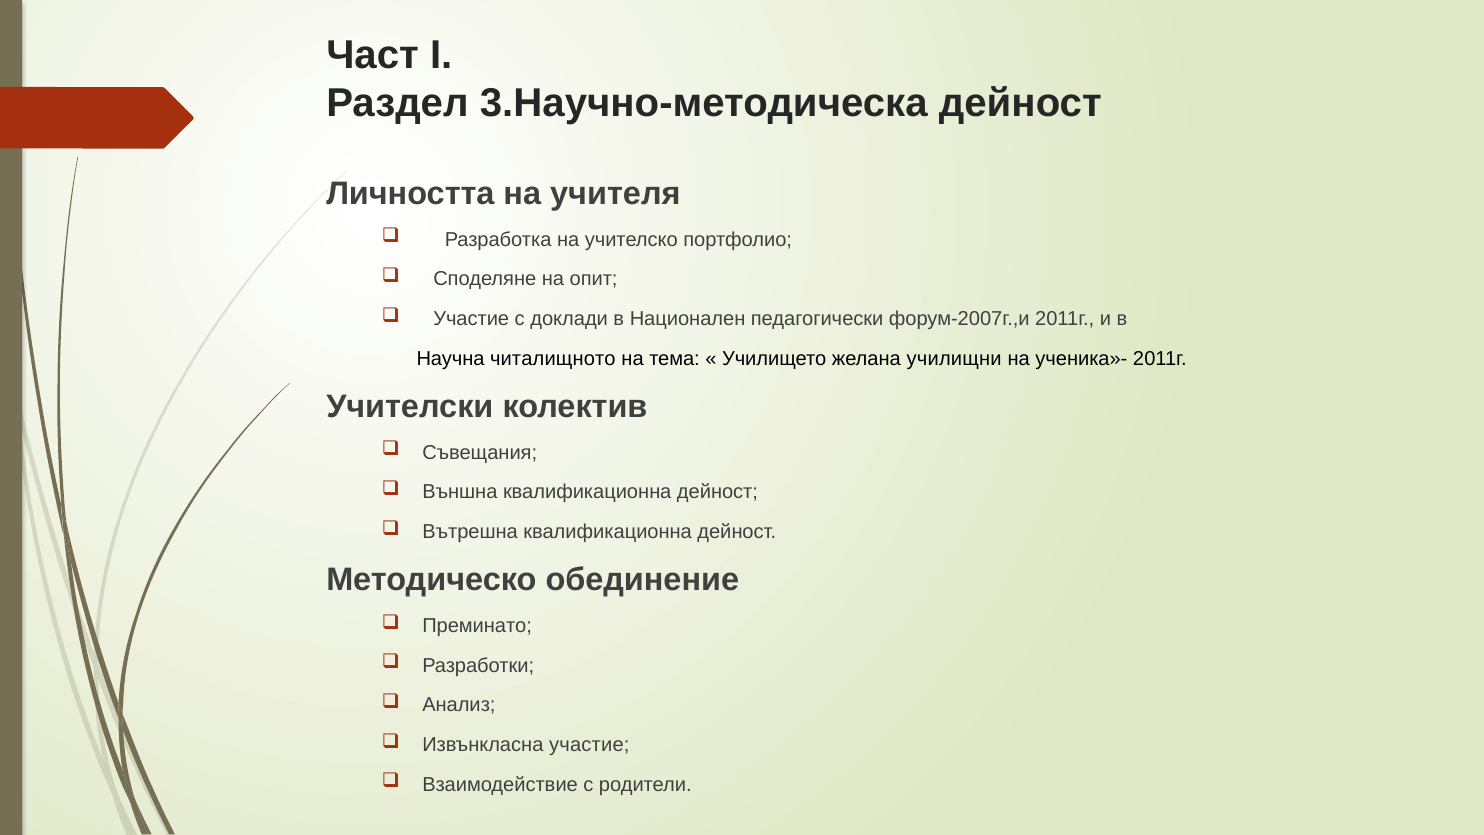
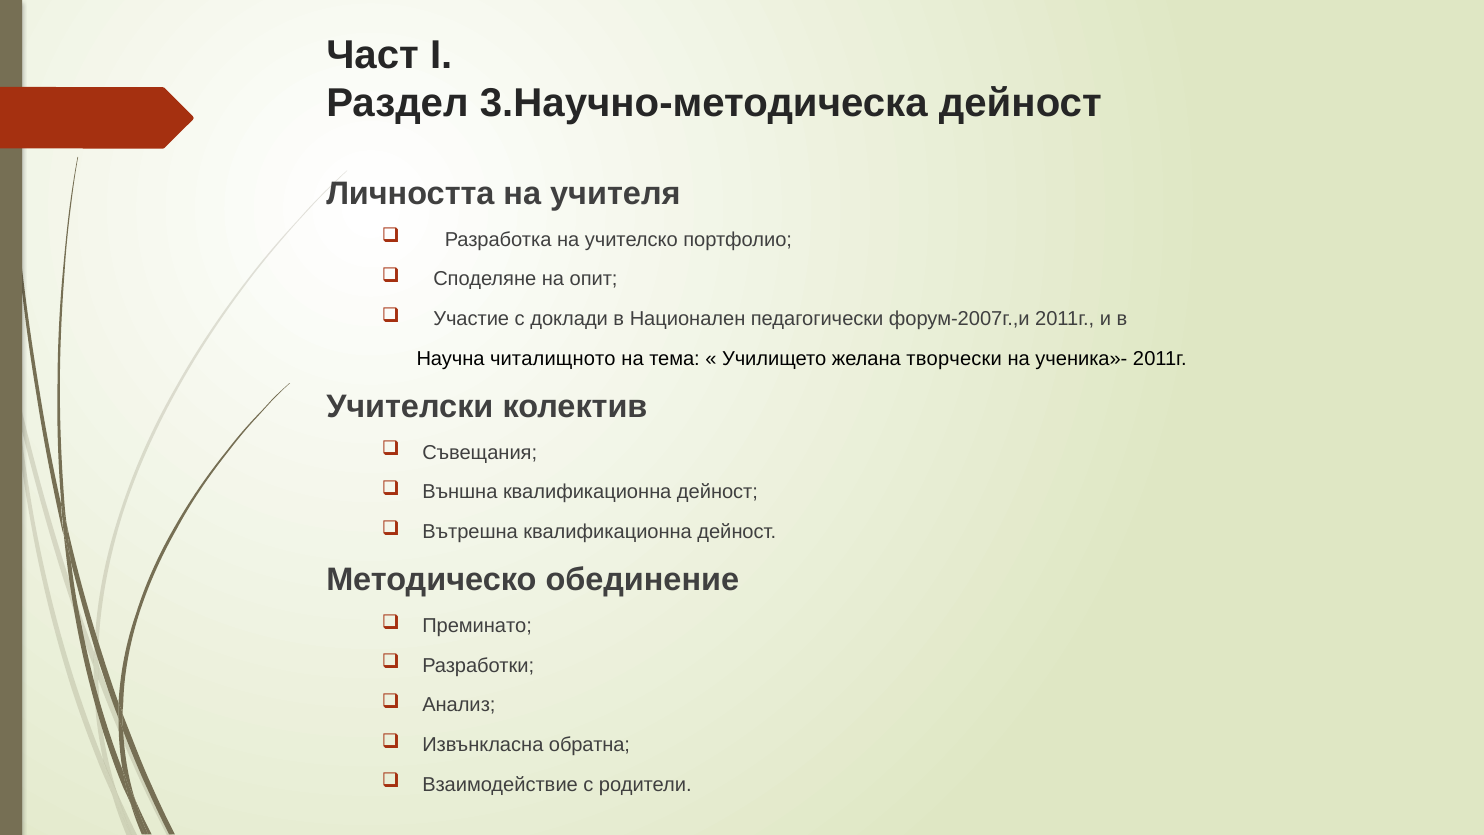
училищни: училищни -> творчески (954, 358)
Извънкласна участие: участие -> обратна (590, 745)
